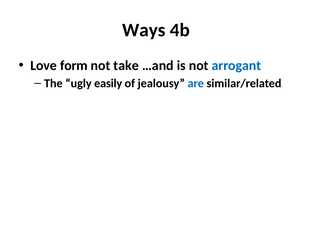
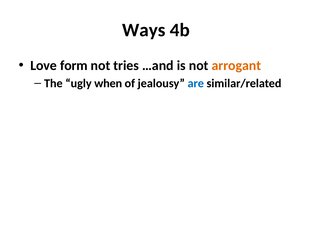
take: take -> tries (126, 65)
arrogant colour: blue -> orange (236, 65)
easily: easily -> when (108, 83)
